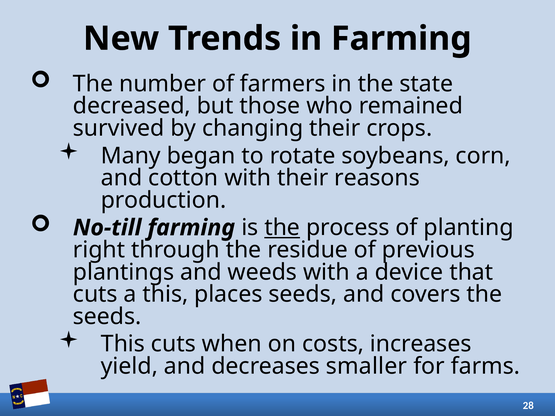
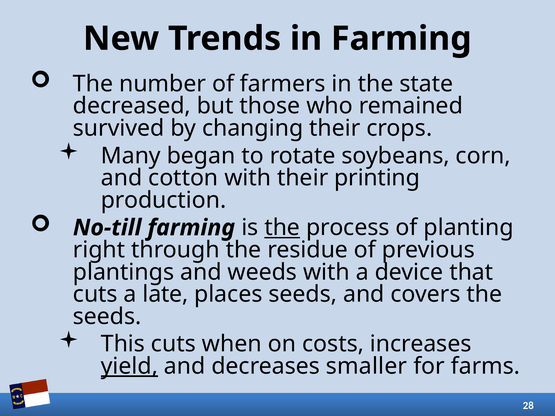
reasons: reasons -> printing (377, 178)
a this: this -> late (165, 294)
yield underline: none -> present (129, 366)
